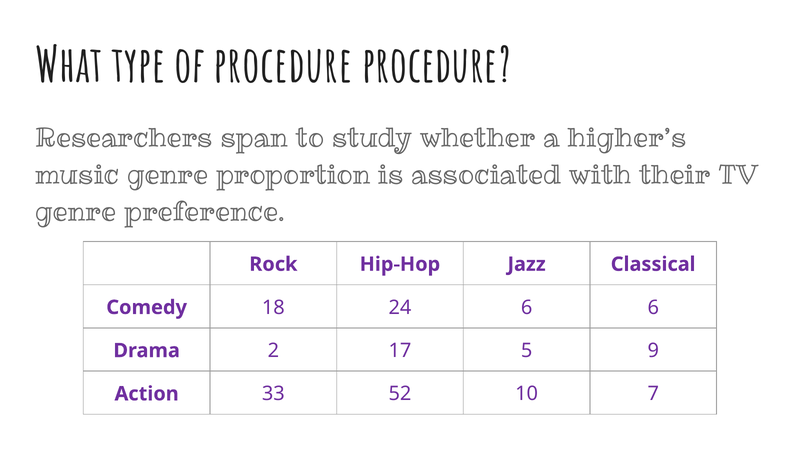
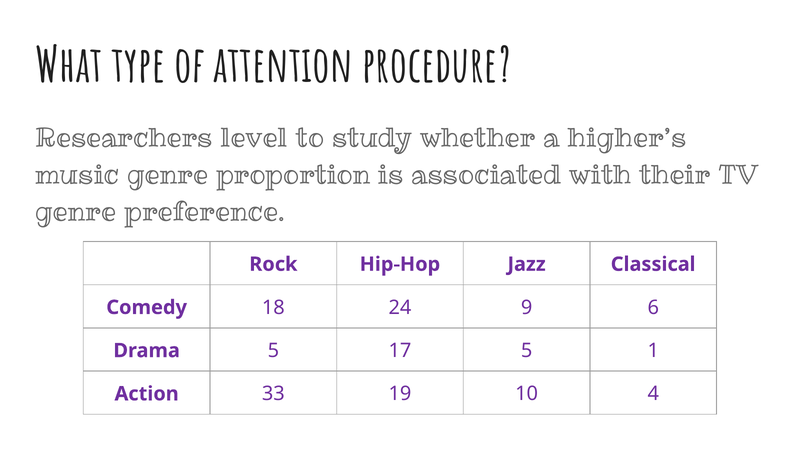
of procedure: procedure -> attention (283, 66)
span: span -> level (254, 138)
24 6: 6 -> 9 (527, 307)
Drama 2: 2 -> 5 (273, 351)
9: 9 -> 1 (653, 351)
52: 52 -> 19 (400, 394)
7: 7 -> 4 (653, 394)
